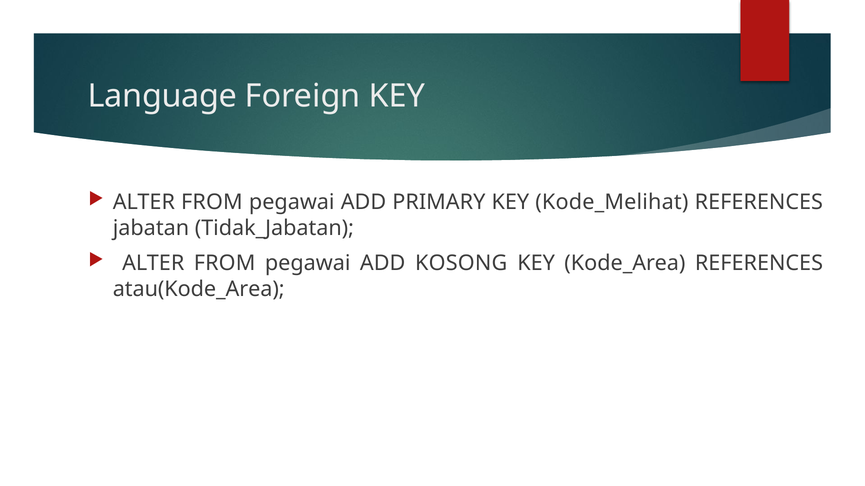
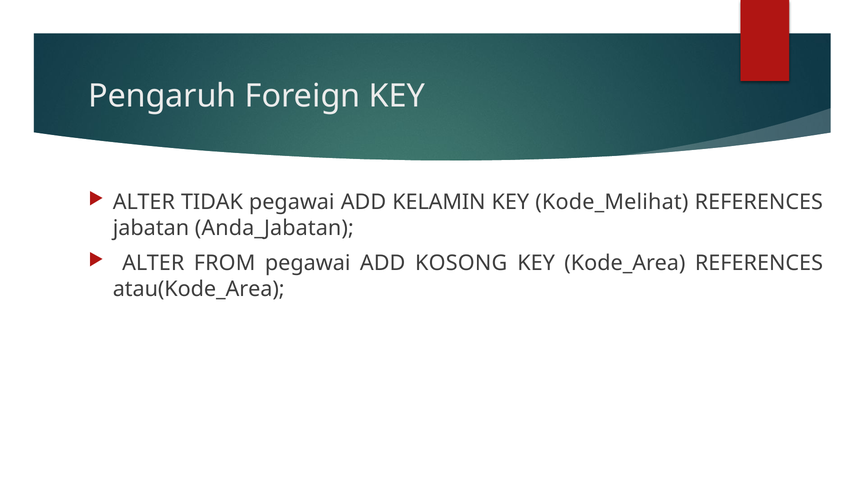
Language: Language -> Pengaruh (162, 96)
FROM: FROM -> TIDAK (212, 202)
PRIMARY: PRIMARY -> KELAMIN (439, 202)
Tidak_Jabatan: Tidak_Jabatan -> Anda_Jabatan (274, 228)
